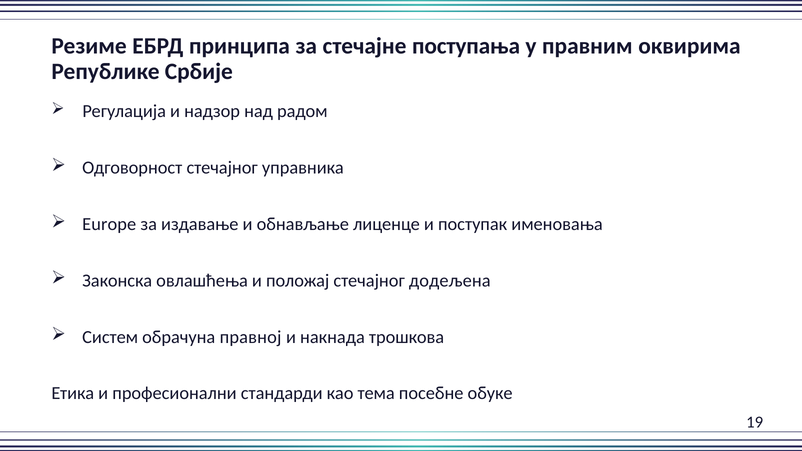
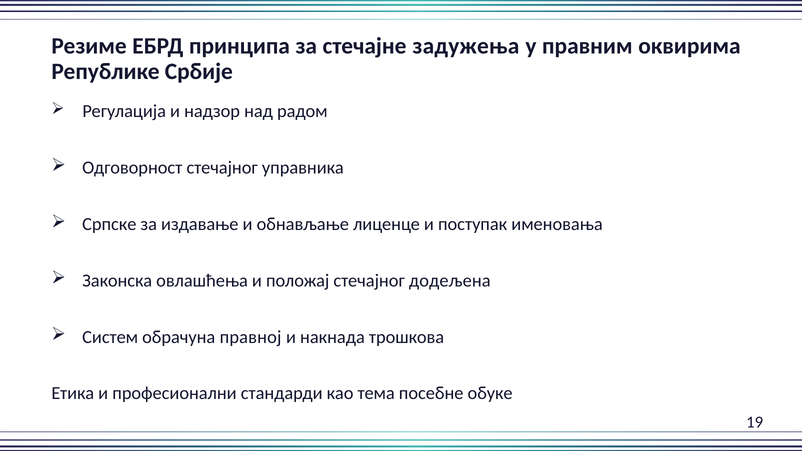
поступања: поступања -> задужења (466, 46)
Europe: Europe -> Српске (109, 224)
